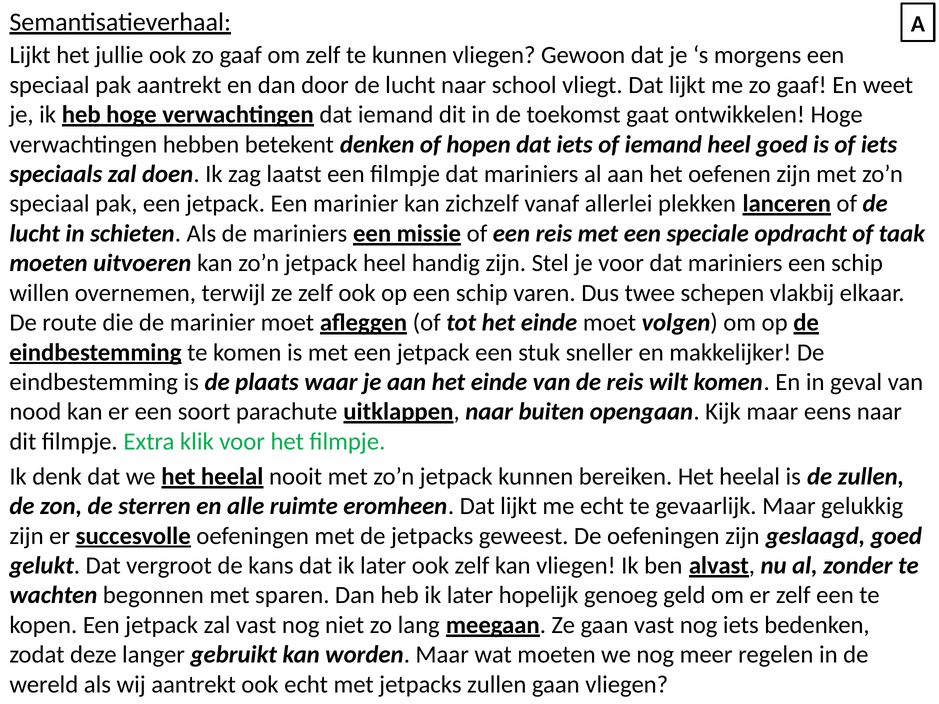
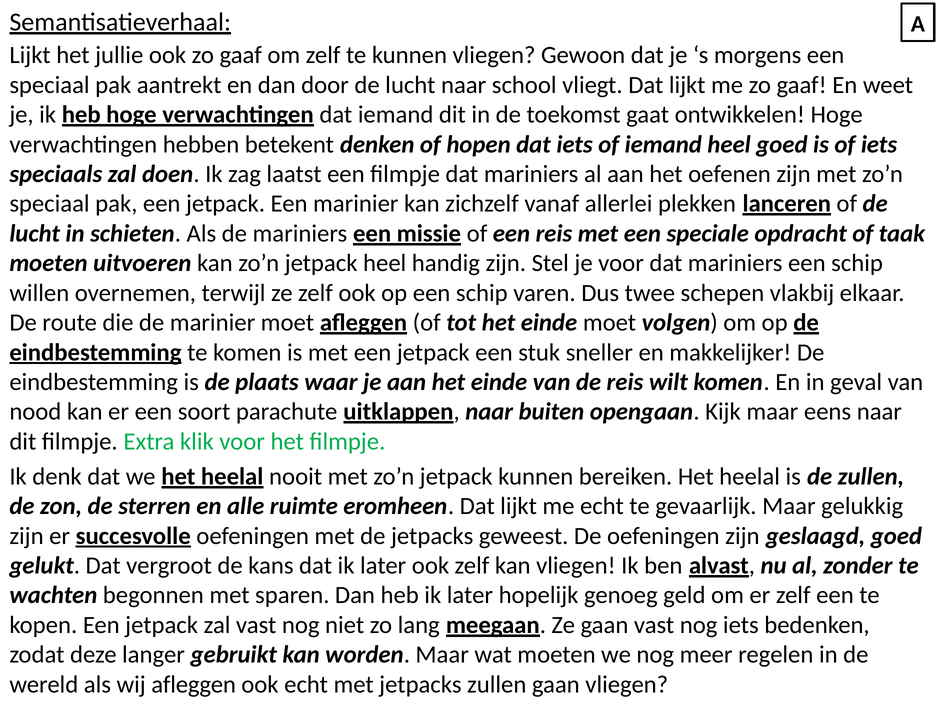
wij aantrekt: aantrekt -> afleggen (194, 685)
